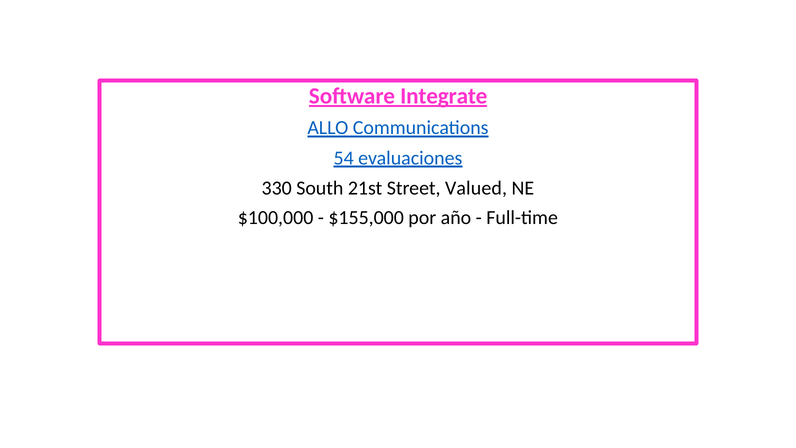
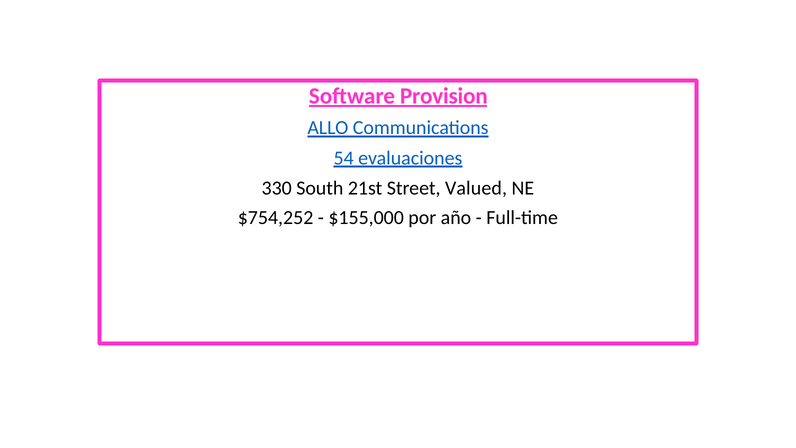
Integrate: Integrate -> Provision (444, 96)
$100,000: $100,000 -> $754,252 (276, 218)
